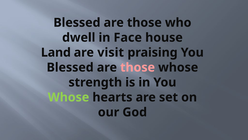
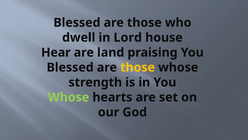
Face: Face -> Lord (128, 37)
Land: Land -> Hear (56, 52)
visit: visit -> land (111, 52)
those colour: pink -> yellow (138, 67)
